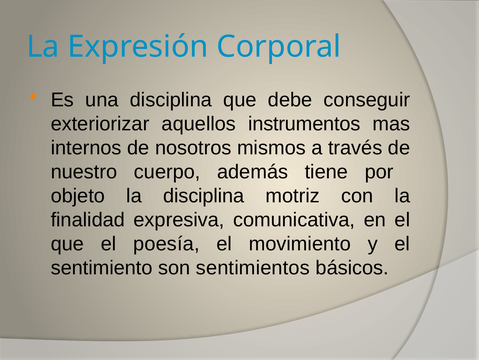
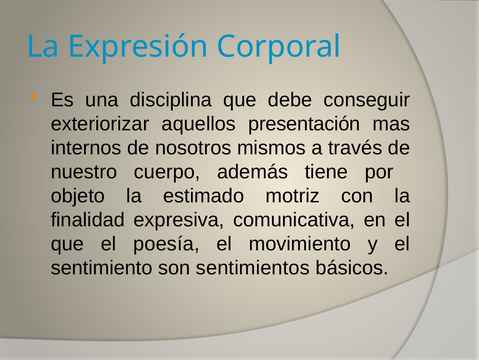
instrumentos: instrumentos -> presentación (304, 124)
la disciplina: disciplina -> estimado (204, 195)
